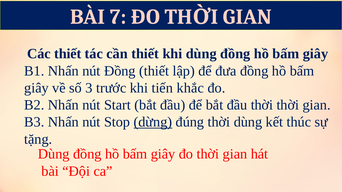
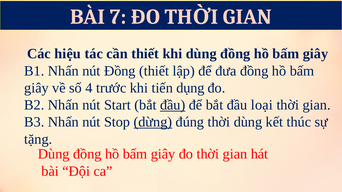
Các thiết: thiết -> hiệu (68, 54)
3: 3 -> 4 (89, 88)
khắc: khắc -> dụng (190, 88)
đầu underline: none -> present (173, 105)
đầu thời: thời -> loại (262, 105)
